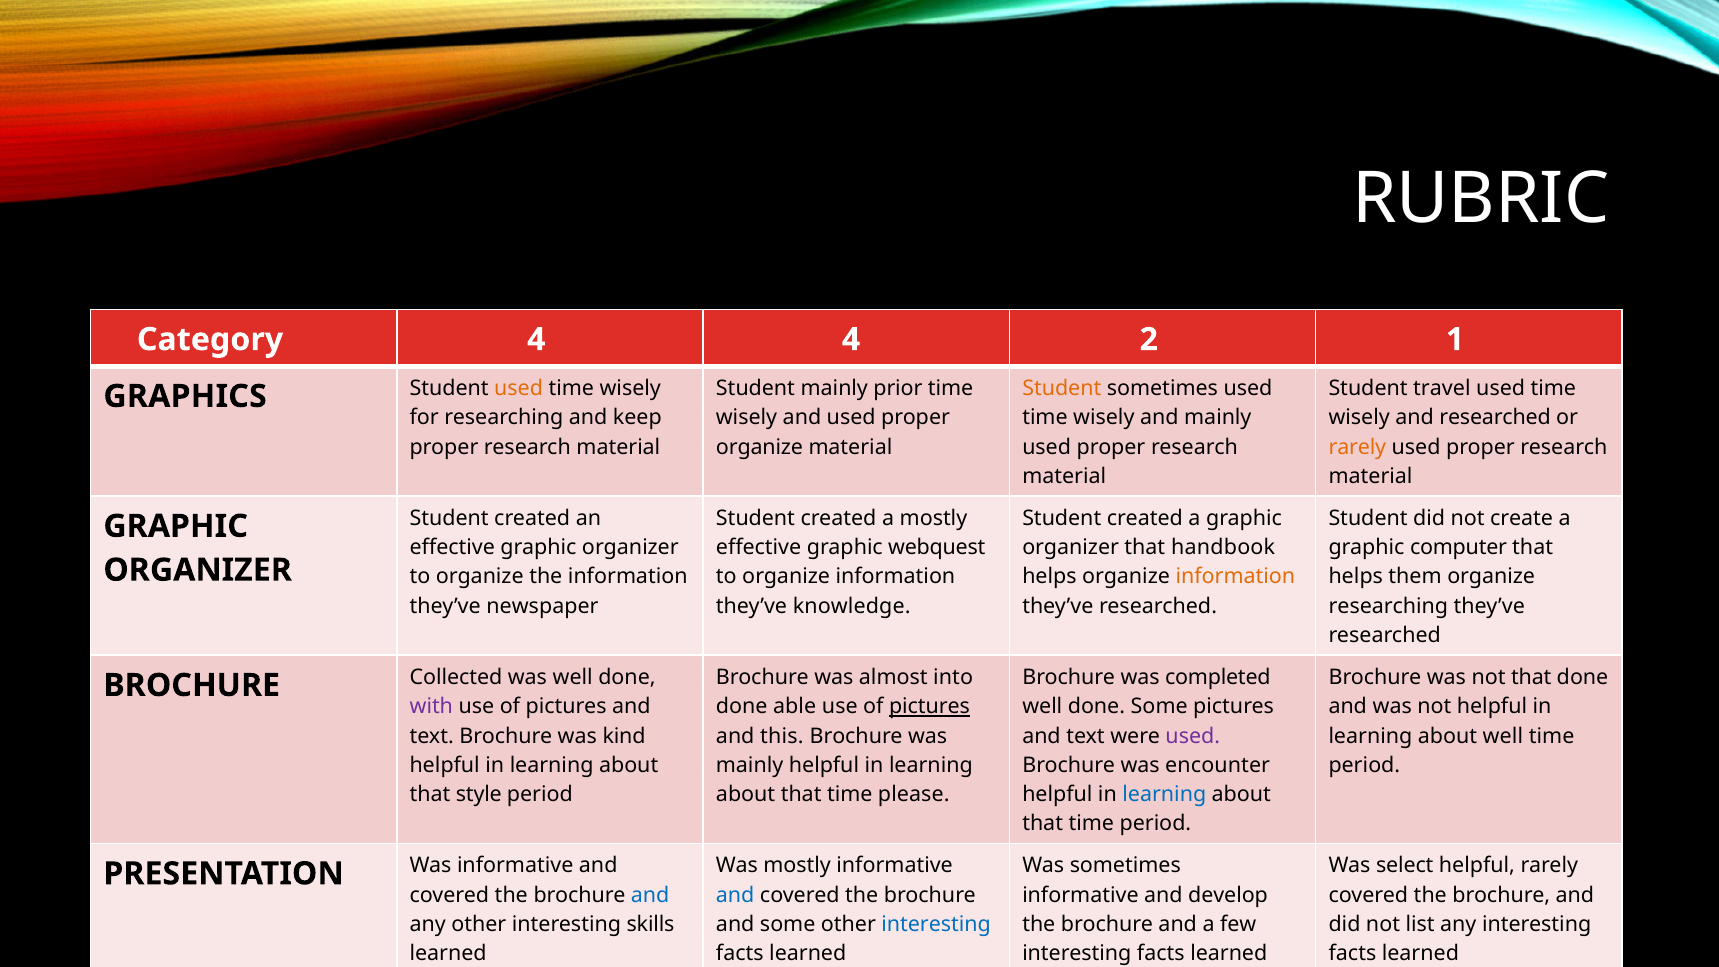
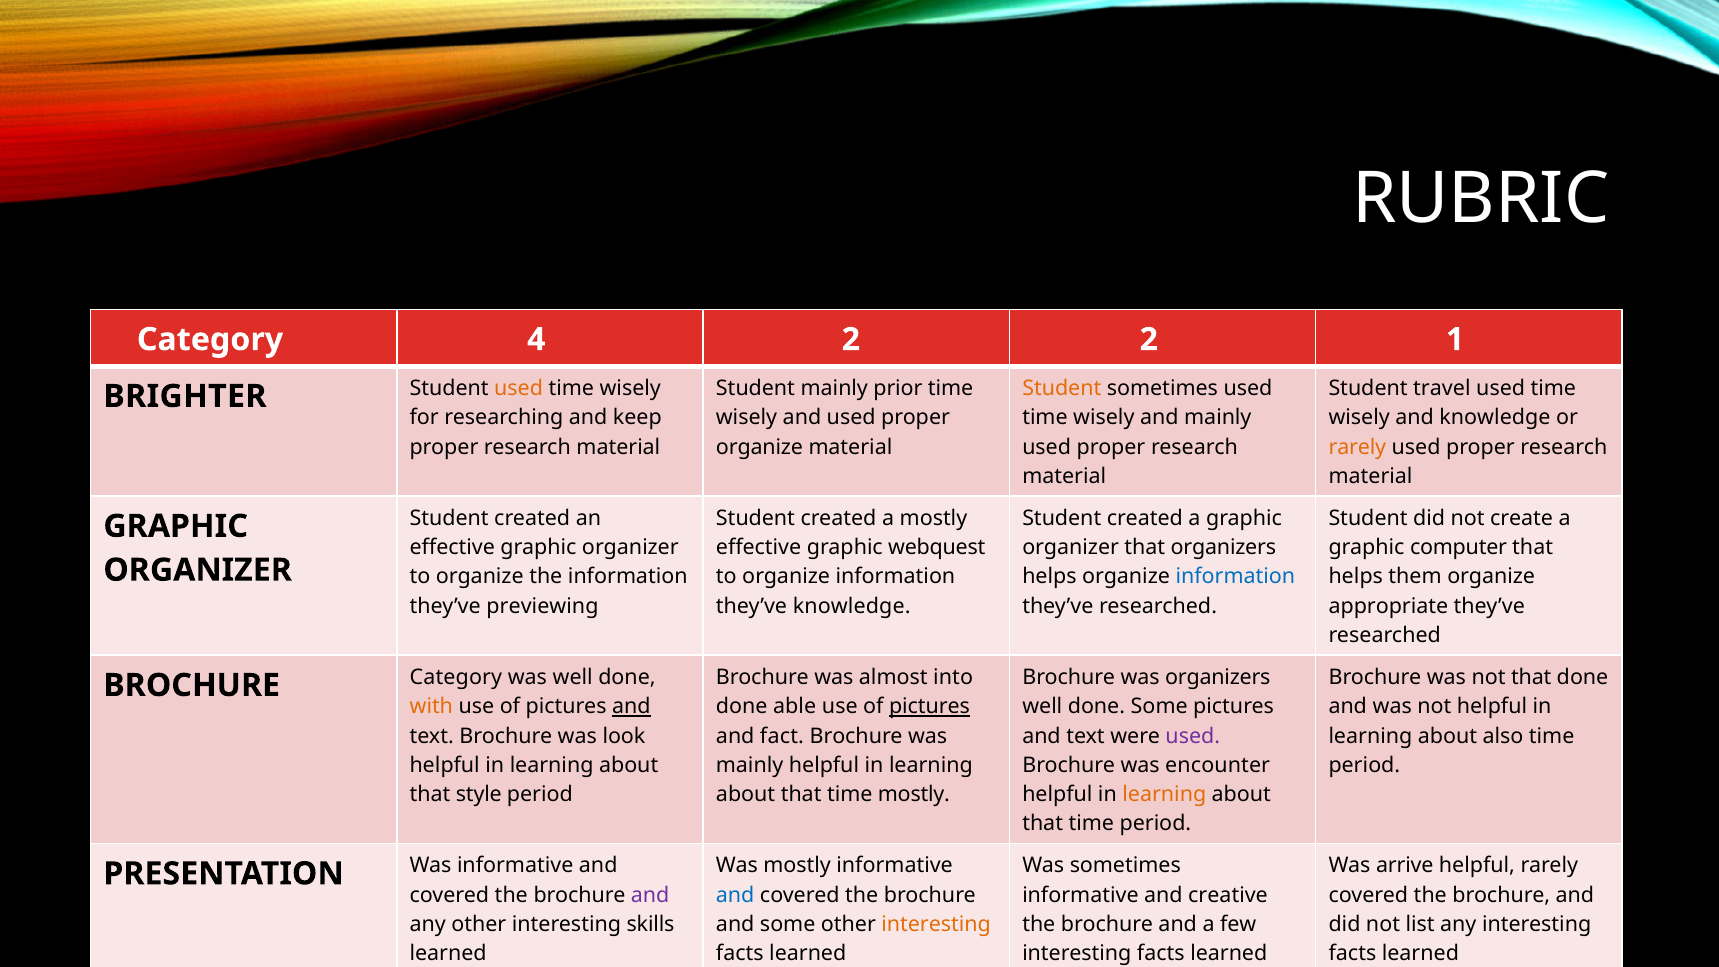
4 4: 4 -> 2 (851, 339)
GRAPHICS: GRAPHICS -> BRIGHTER (185, 396)
and researched: researched -> knowledge (1495, 418)
that handbook: handbook -> organizers (1223, 548)
information colour: orange -> blue (1235, 577)
newspaper: newspaper -> previewing (542, 606)
researching: researching -> appropriate (1388, 606)
was completed: completed -> organizers (1218, 677)
BROCHURE Collected: Collected -> Category (456, 677)
with colour: purple -> orange (431, 707)
and underline: none -> present (631, 707)
kind: kind -> look (624, 736)
this: this -> fact (782, 736)
about well: well -> also (1503, 736)
time please: please -> mostly (914, 794)
learning colour: blue -> orange (1164, 794)
select: select -> arrive (1405, 866)
and colour: blue -> purple (650, 895)
develop: develop -> creative (1228, 895)
interesting colour: blue -> orange (936, 924)
